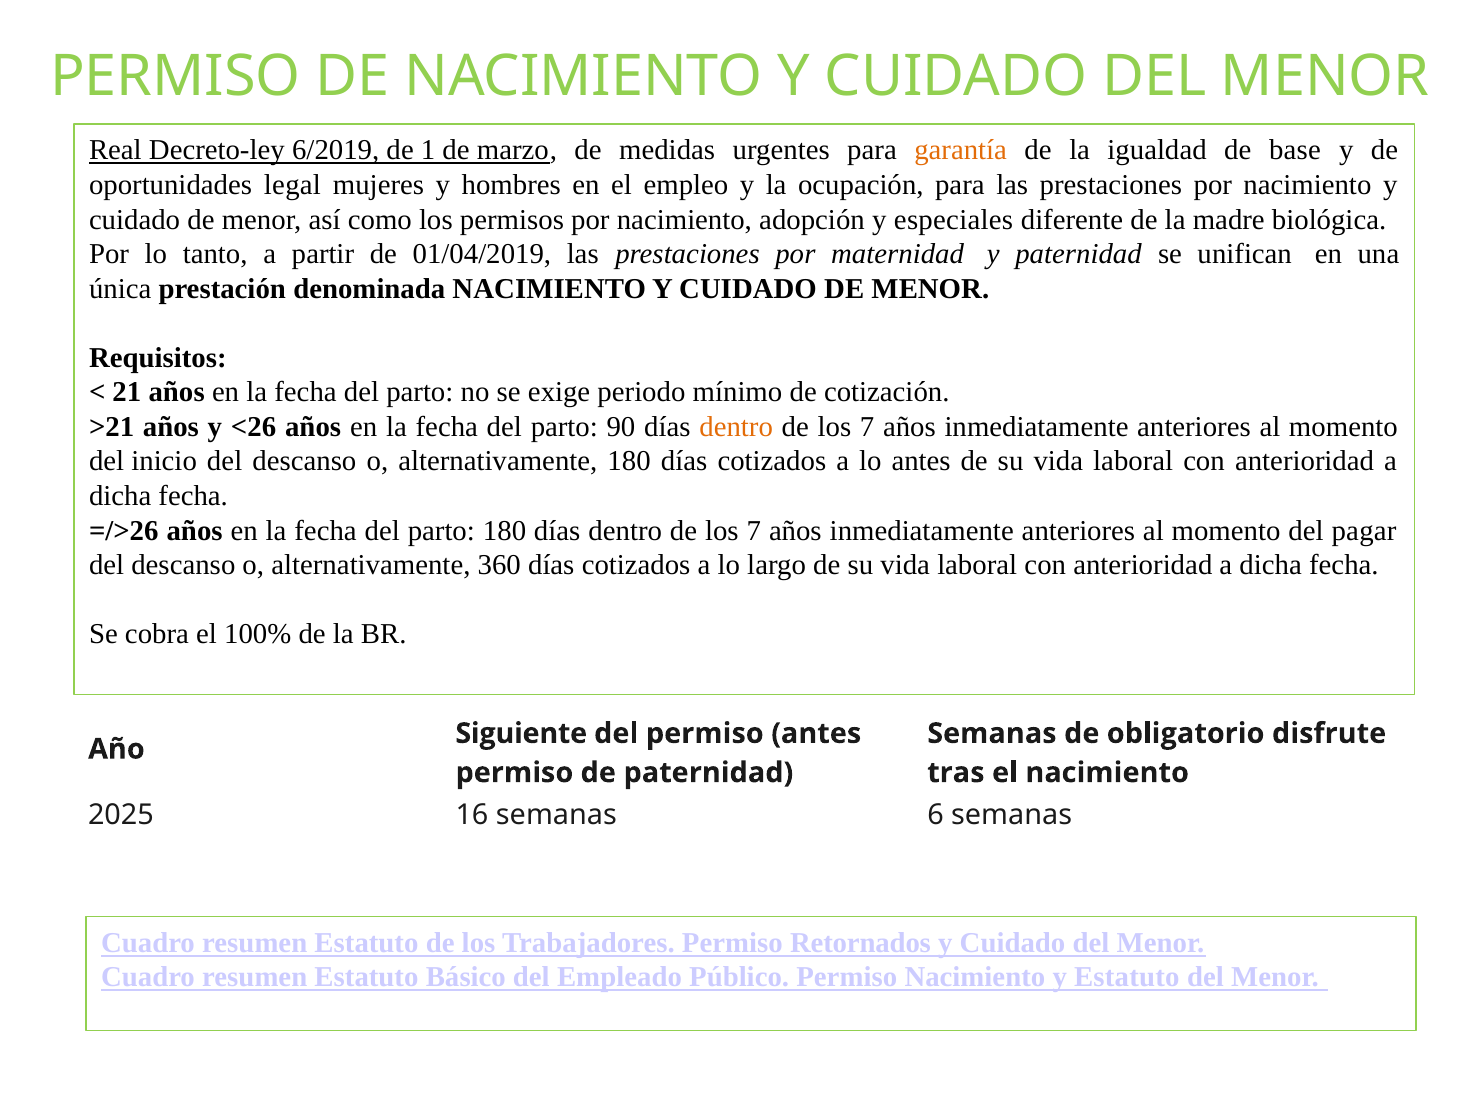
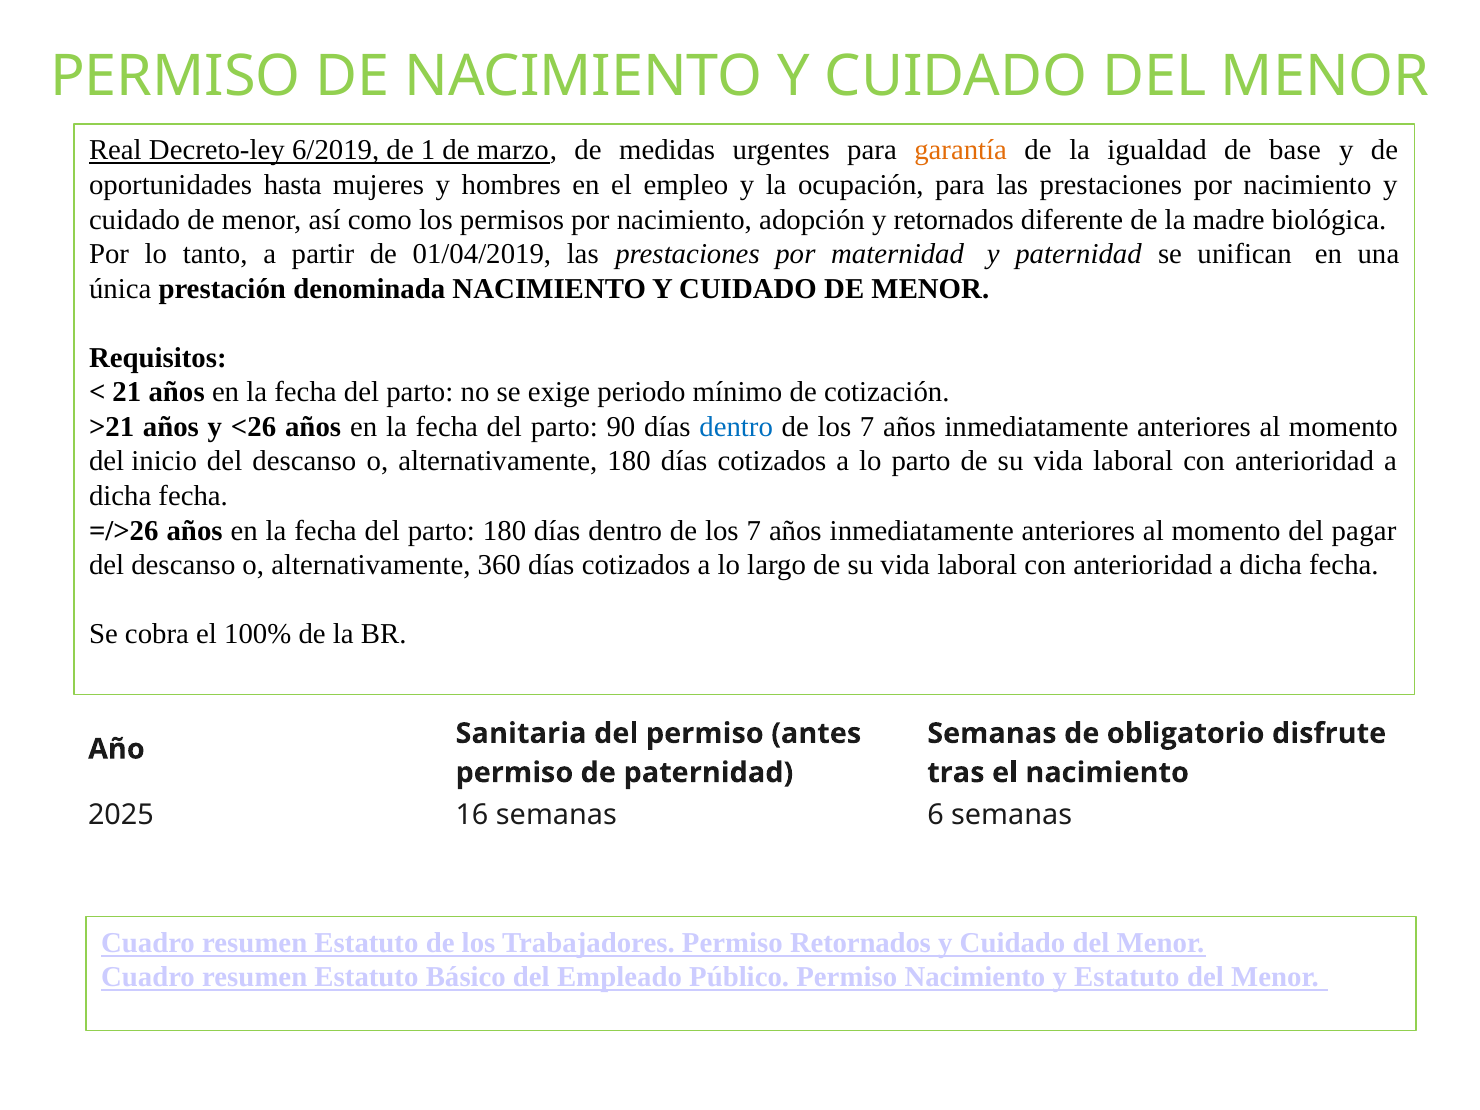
legal: legal -> hasta (293, 185)
y especiales: especiales -> retornados (954, 220)
dentro colour: orange -> blue (736, 427)
lo antes: antes -> parto (921, 461)
Siguiente: Siguiente -> Sanitaria (521, 733)
